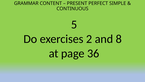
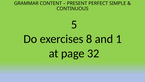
2: 2 -> 8 (89, 39)
8: 8 -> 1 (119, 39)
36: 36 -> 32 (93, 53)
